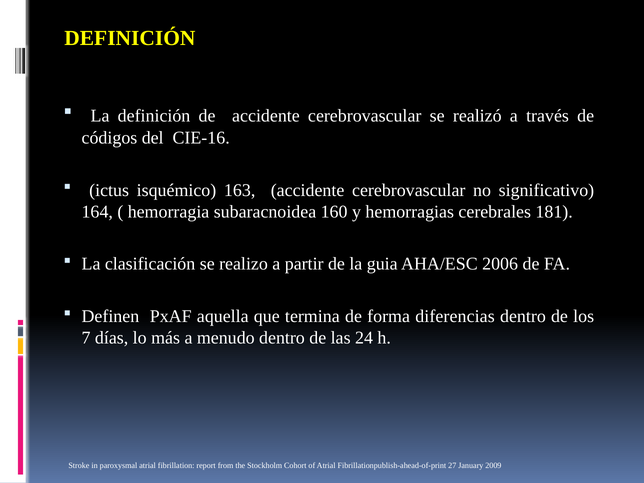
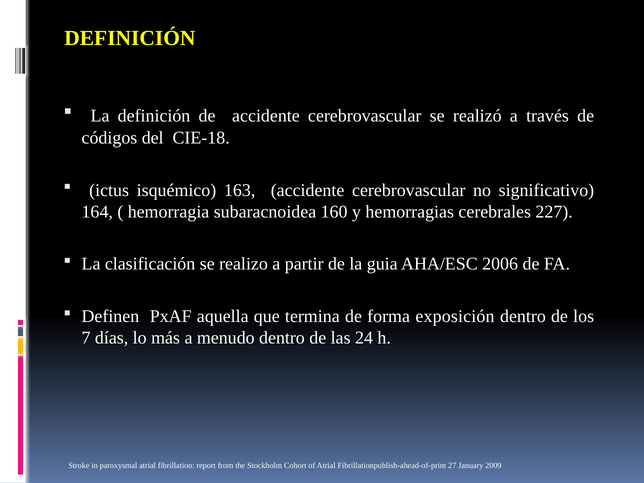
CIE-16: CIE-16 -> CIE-18 (201, 138)
181: 181 -> 227 (554, 212)
diferencias: diferencias -> exposición (455, 316)
